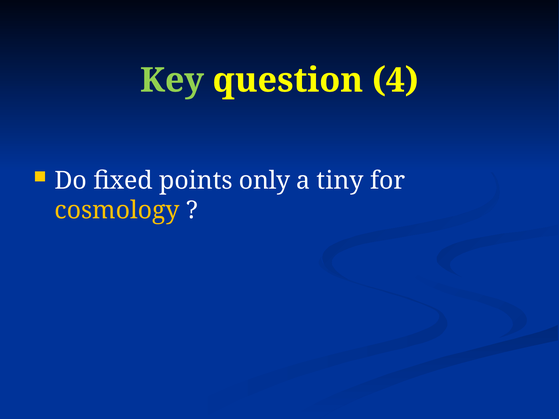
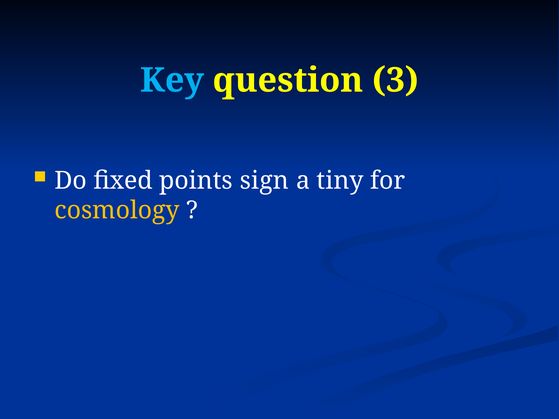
Key colour: light green -> light blue (172, 80)
4: 4 -> 3 (395, 80)
only: only -> sign (264, 181)
